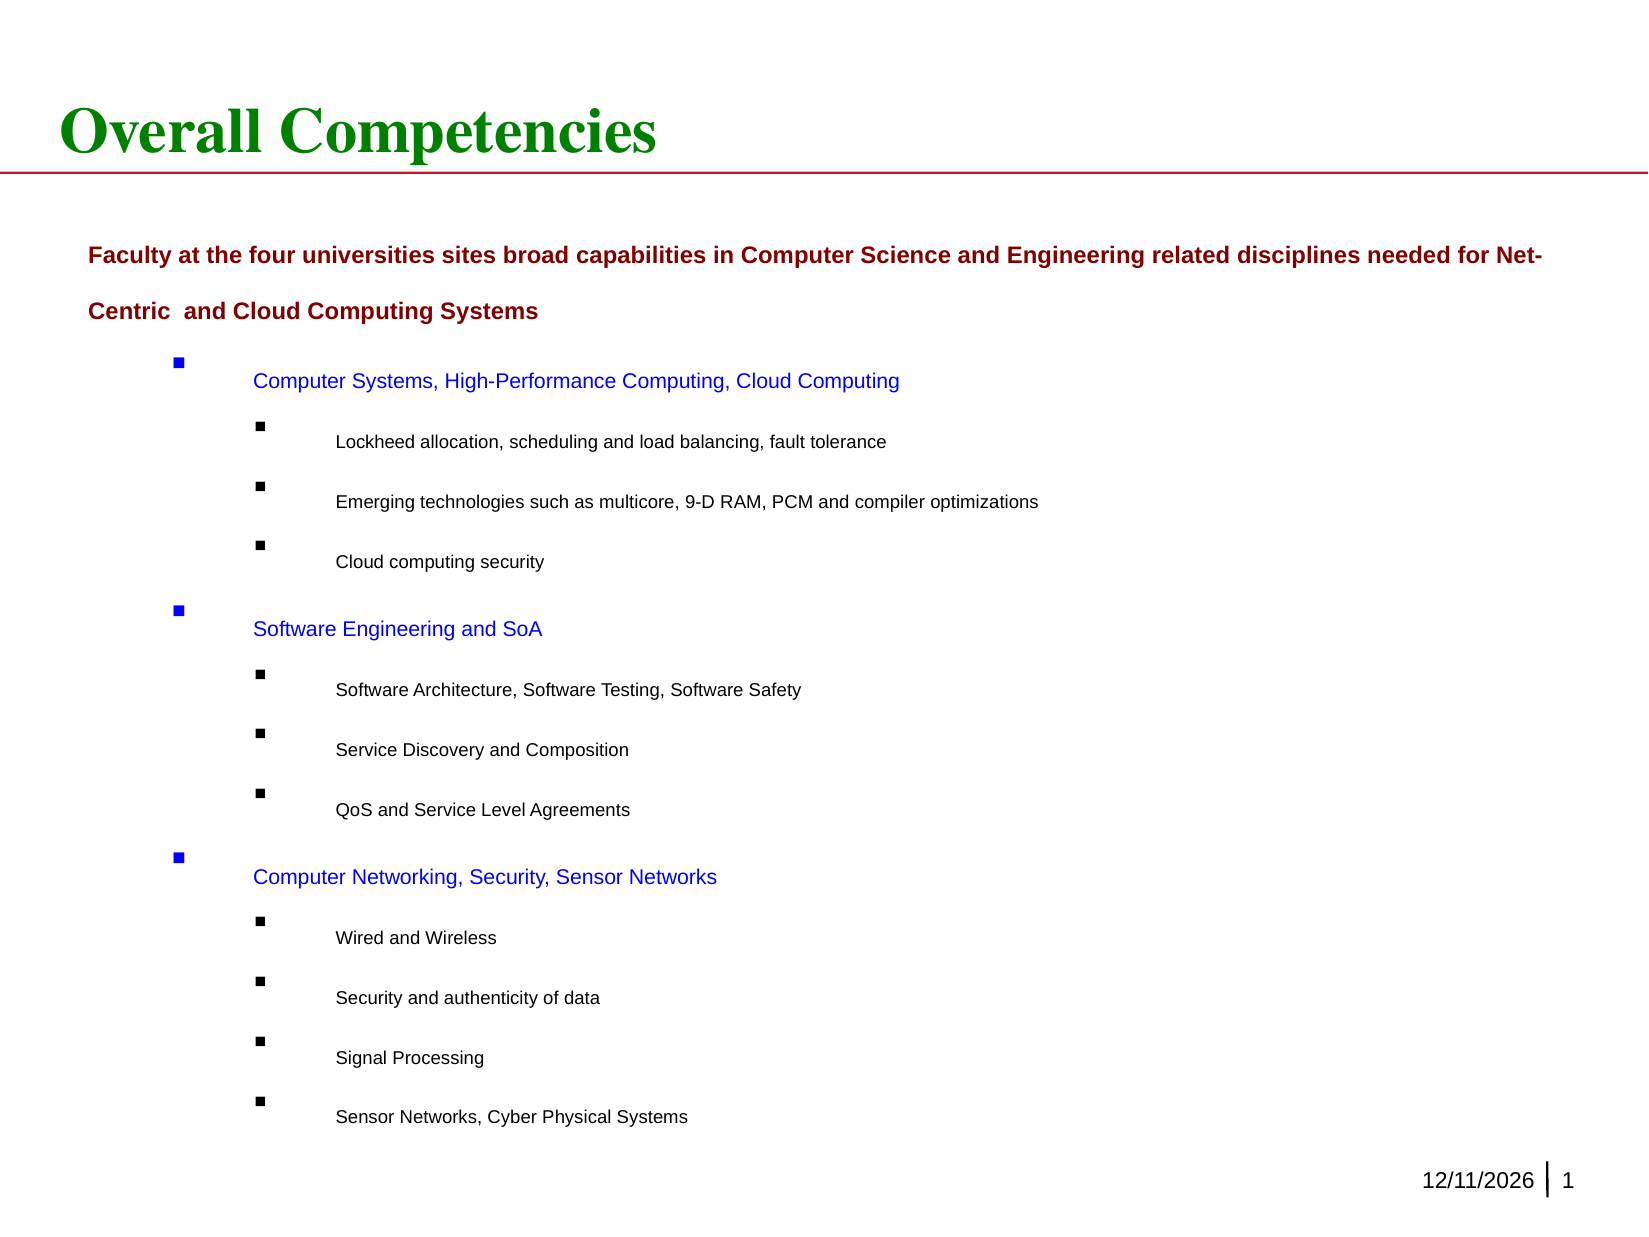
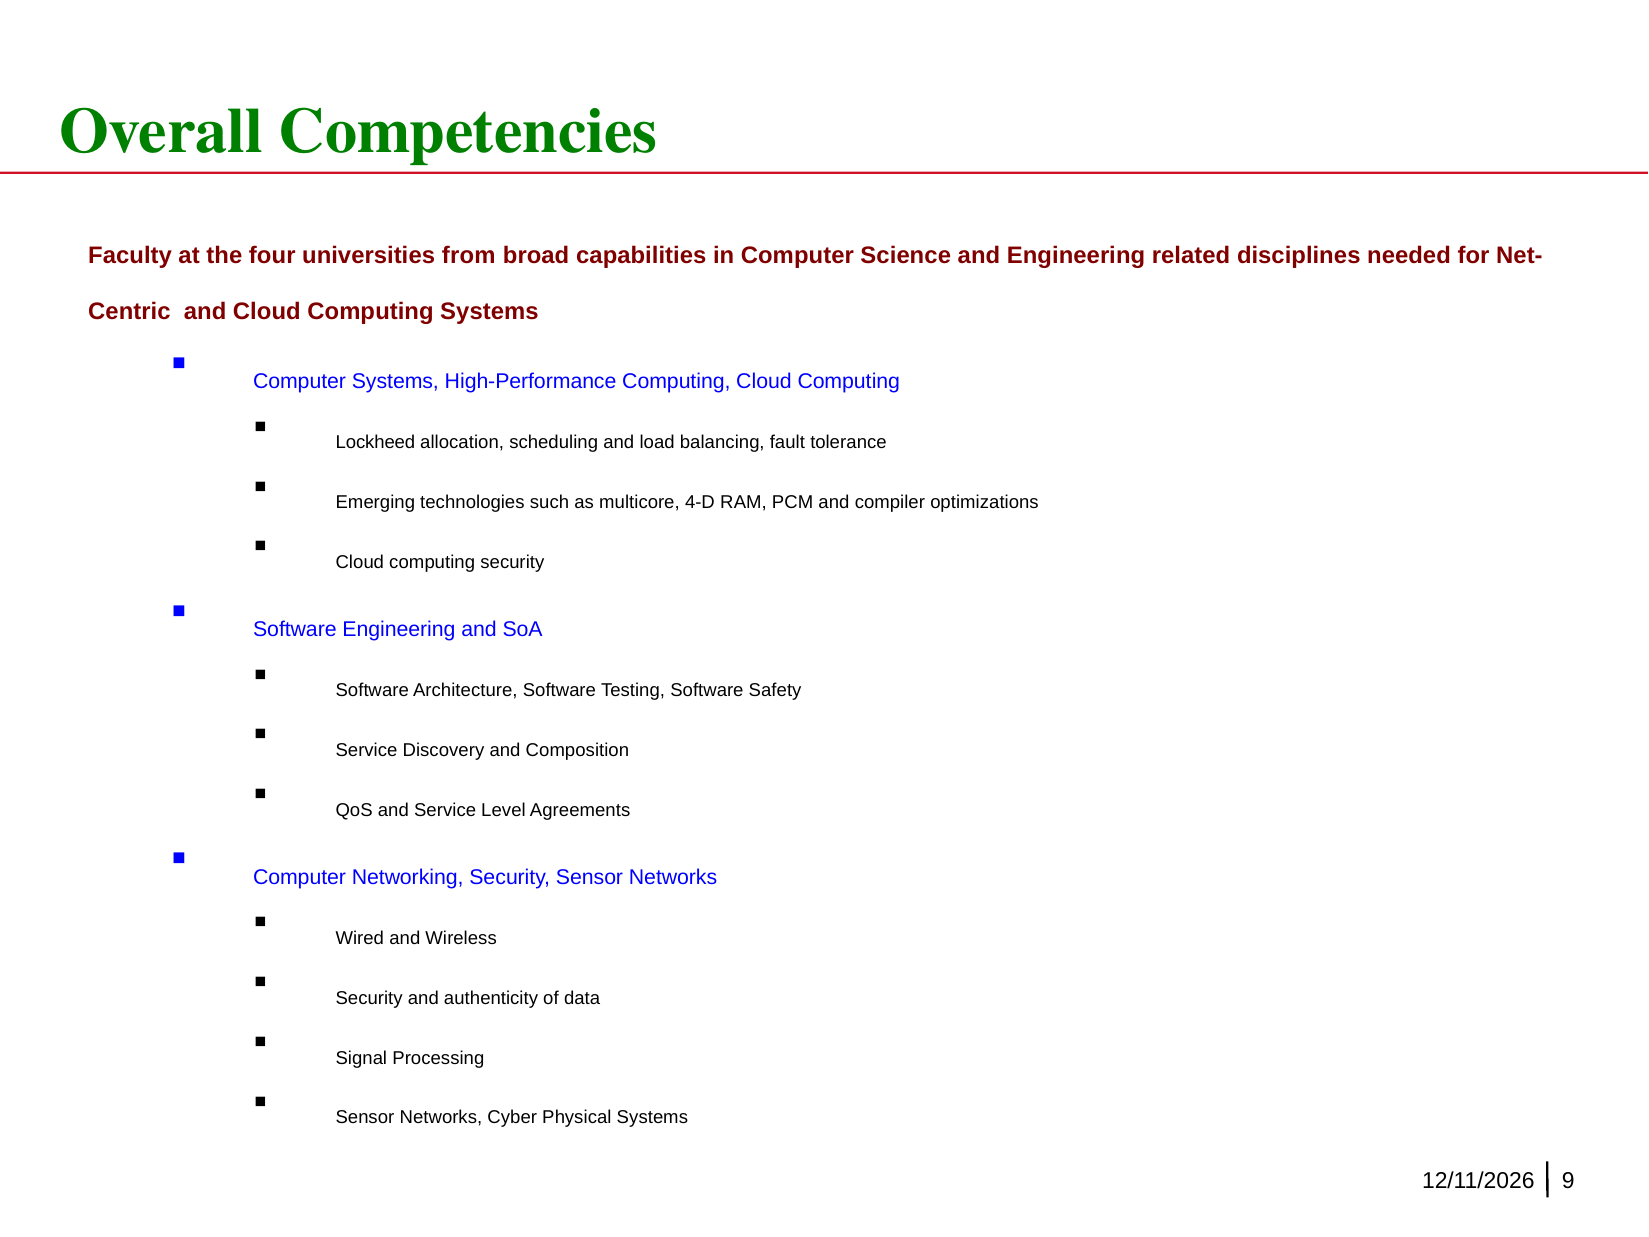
sites: sites -> from (469, 256)
9-D: 9-D -> 4-D (700, 503)
1: 1 -> 9 (1568, 1181)
